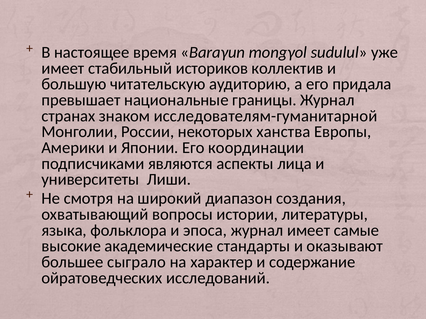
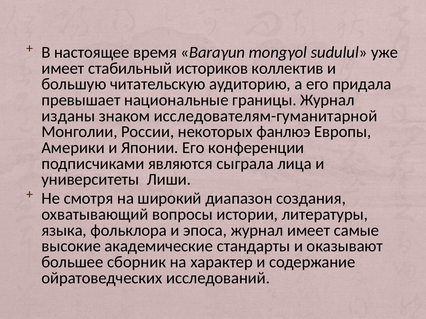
странах: странах -> изданы (68, 116)
ханства: ханства -> фанлюэ (284, 132)
координации: координации -> конференции (256, 148)
аспекты: аспекты -> сыграла (245, 164)
сыграло: сыграло -> сборник (137, 262)
